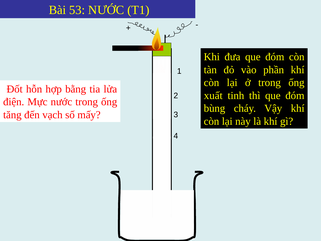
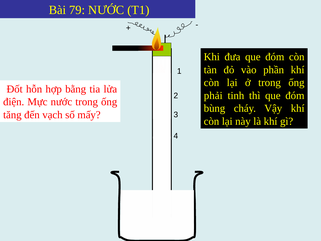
53: 53 -> 79 (77, 10)
xuất: xuất -> phải (213, 95)
